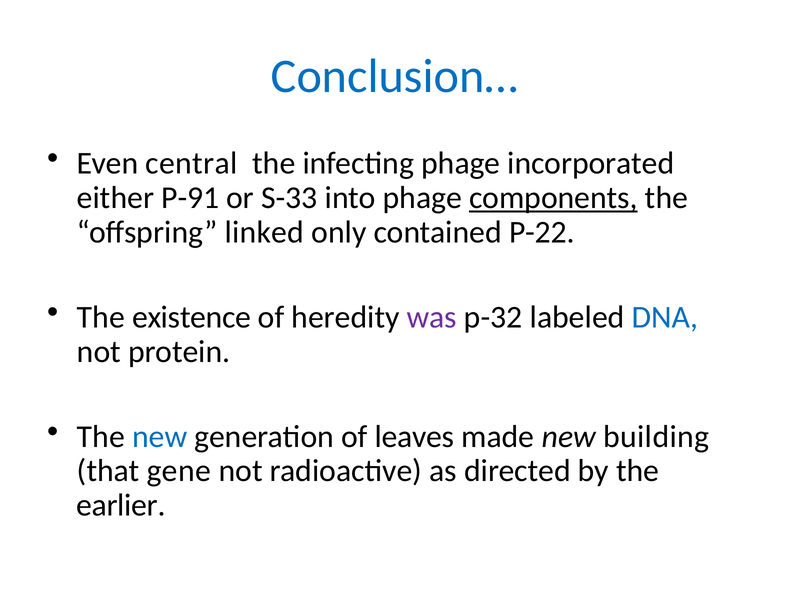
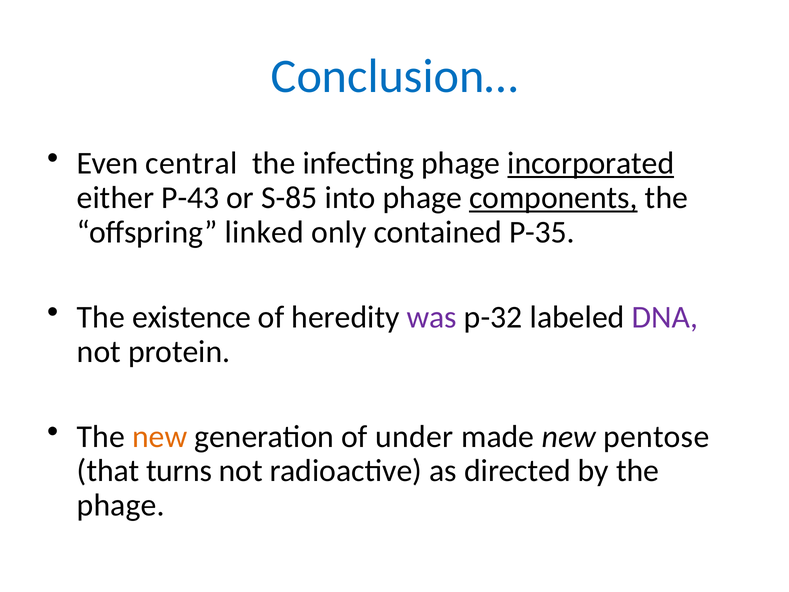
incorporated underline: none -> present (591, 163)
P-91: P-91 -> P-43 (190, 198)
S-33: S-33 -> S-85 (289, 198)
P-22: P-22 -> P-35 (542, 232)
DNA colour: blue -> purple (665, 317)
new colour: blue -> orange (160, 436)
leaves: leaves -> under (414, 436)
building: building -> pentose (656, 436)
gene: gene -> turns (179, 471)
earlier: earlier -> phage (121, 505)
